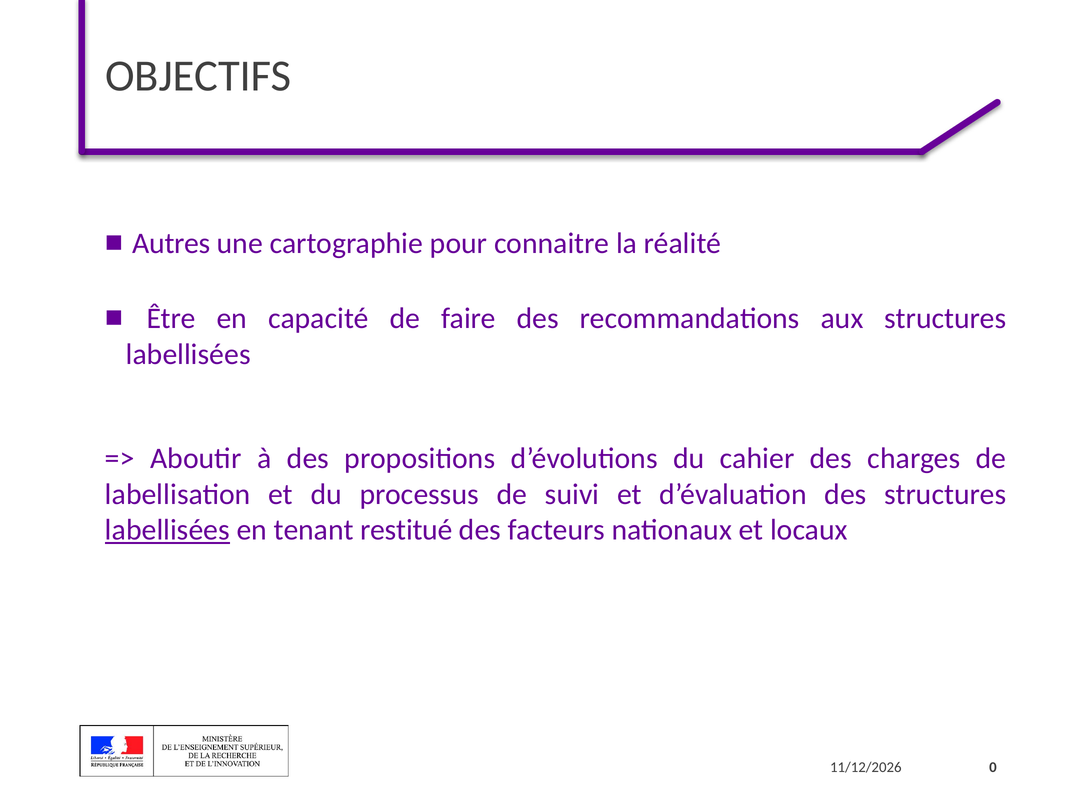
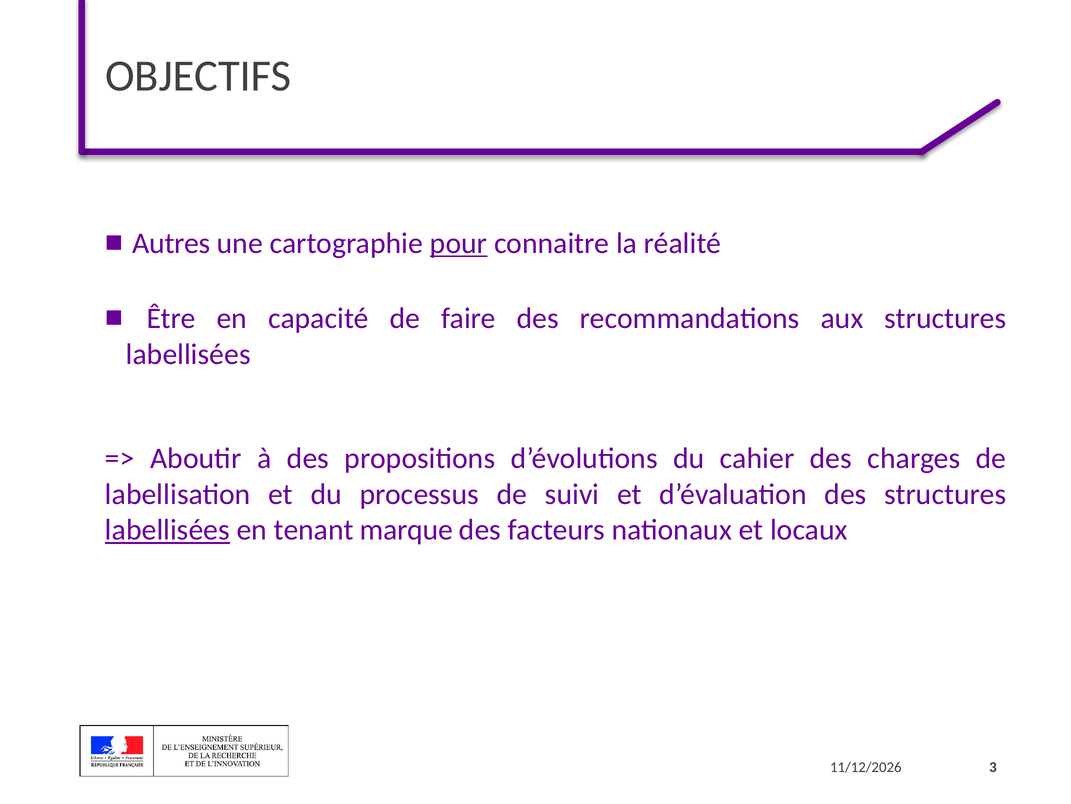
pour underline: none -> present (459, 243)
restitué: restitué -> marque (406, 530)
0: 0 -> 3 (993, 767)
